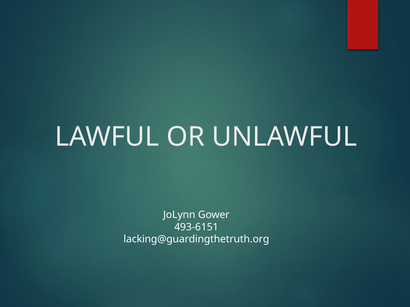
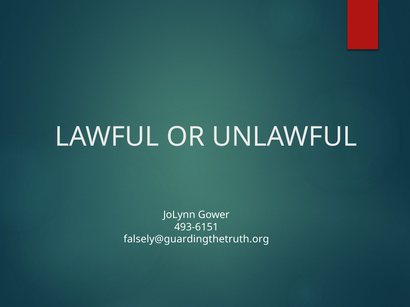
lacking@guardingthetruth.org: lacking@guardingthetruth.org -> falsely@guardingthetruth.org (196, 240)
